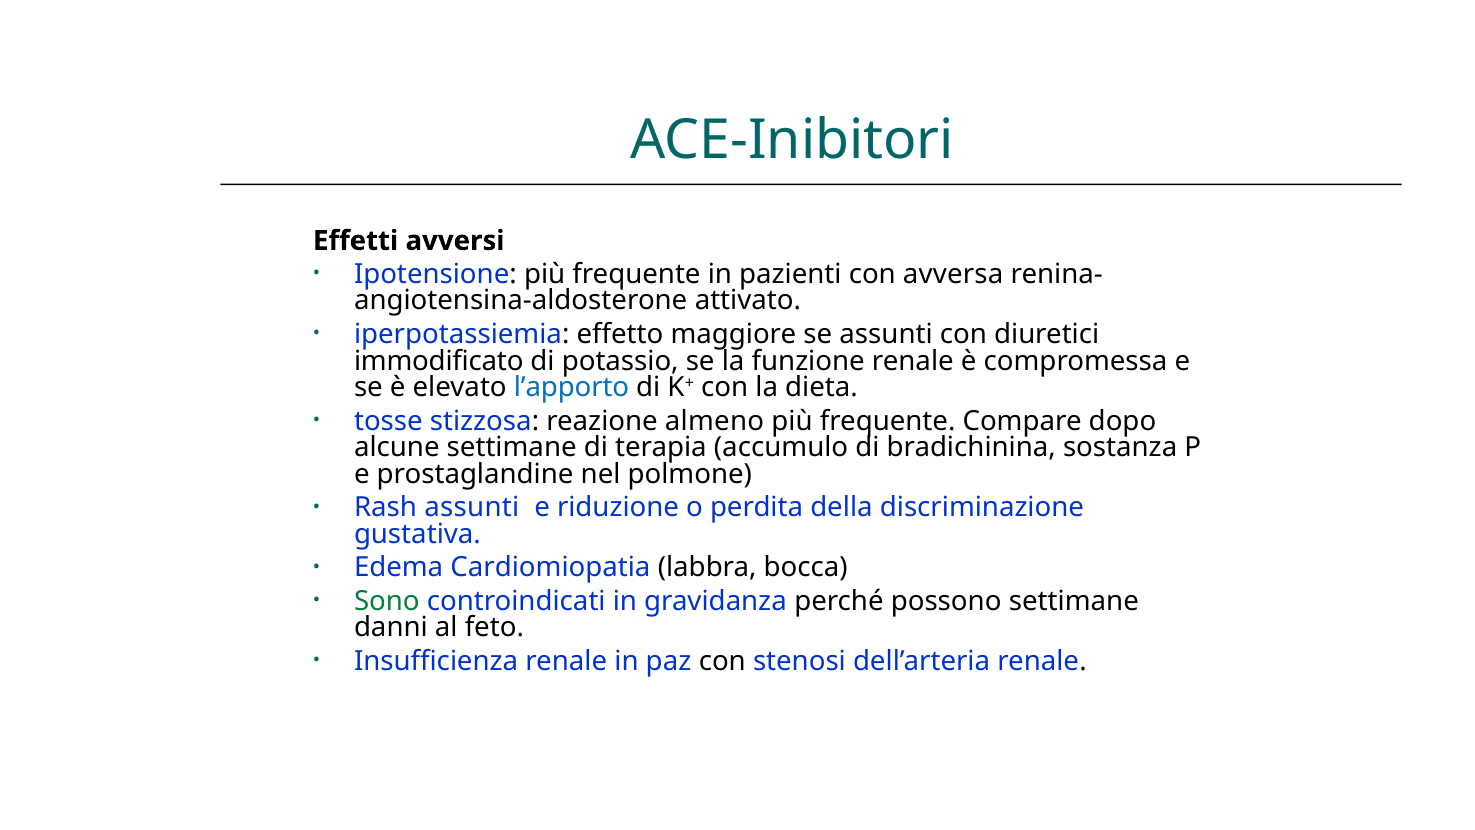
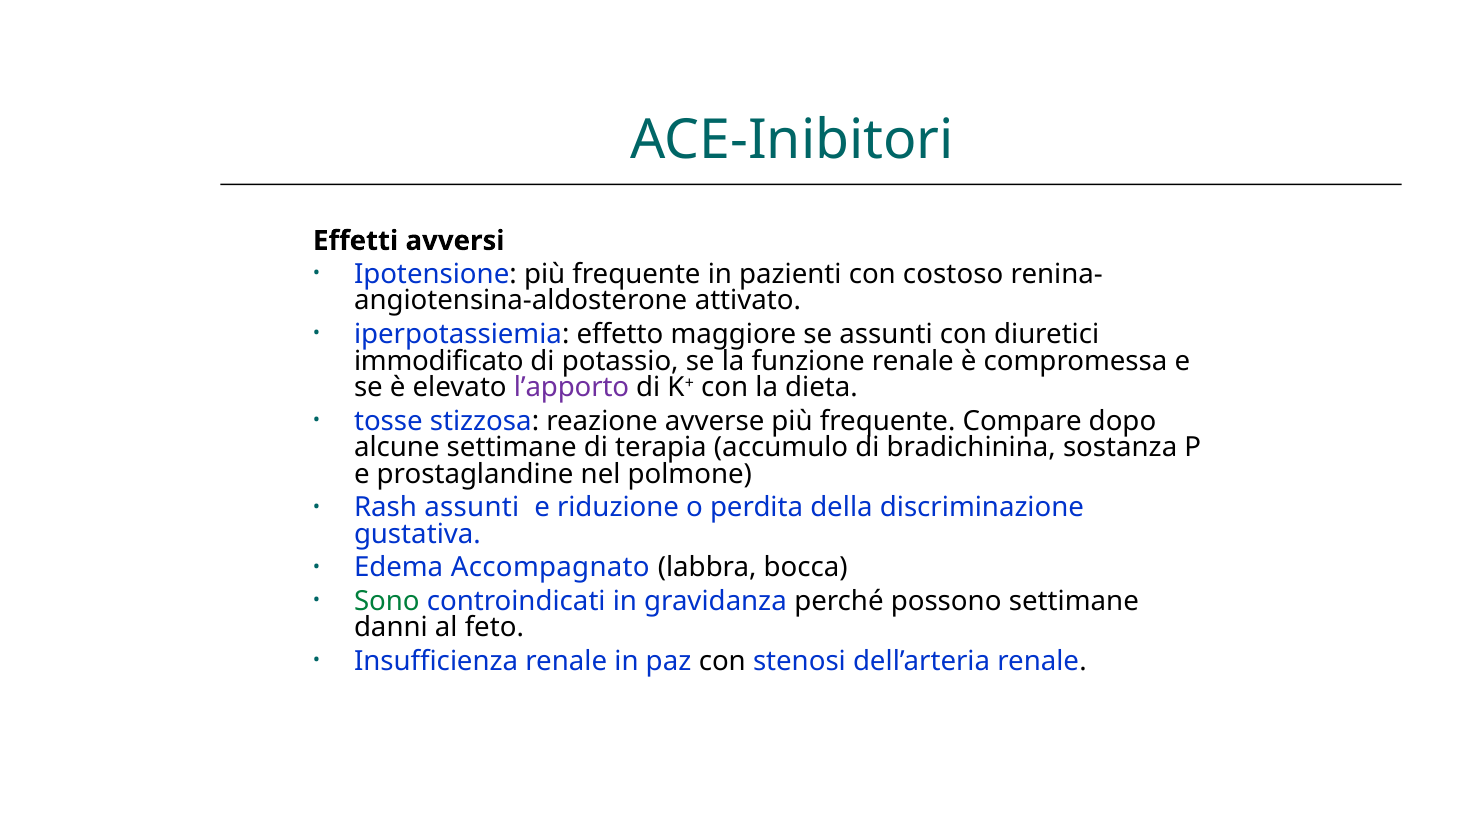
avversa: avversa -> costoso (953, 274)
l’apporto colour: blue -> purple (571, 387)
almeno: almeno -> avverse (715, 421)
Cardiomiopatia: Cardiomiopatia -> Accompagnato (550, 568)
